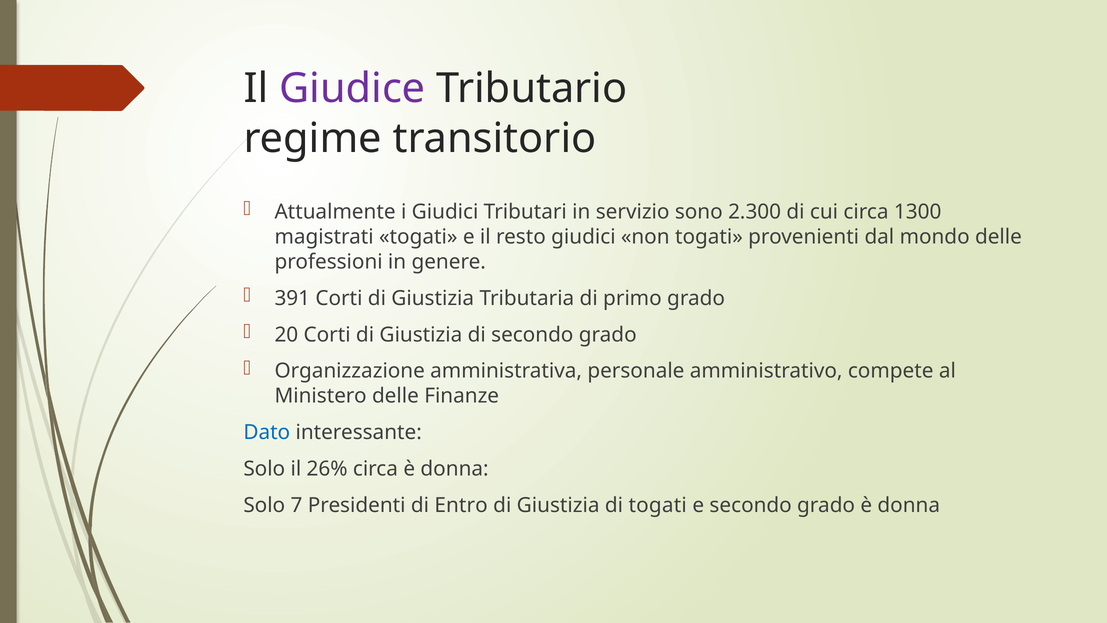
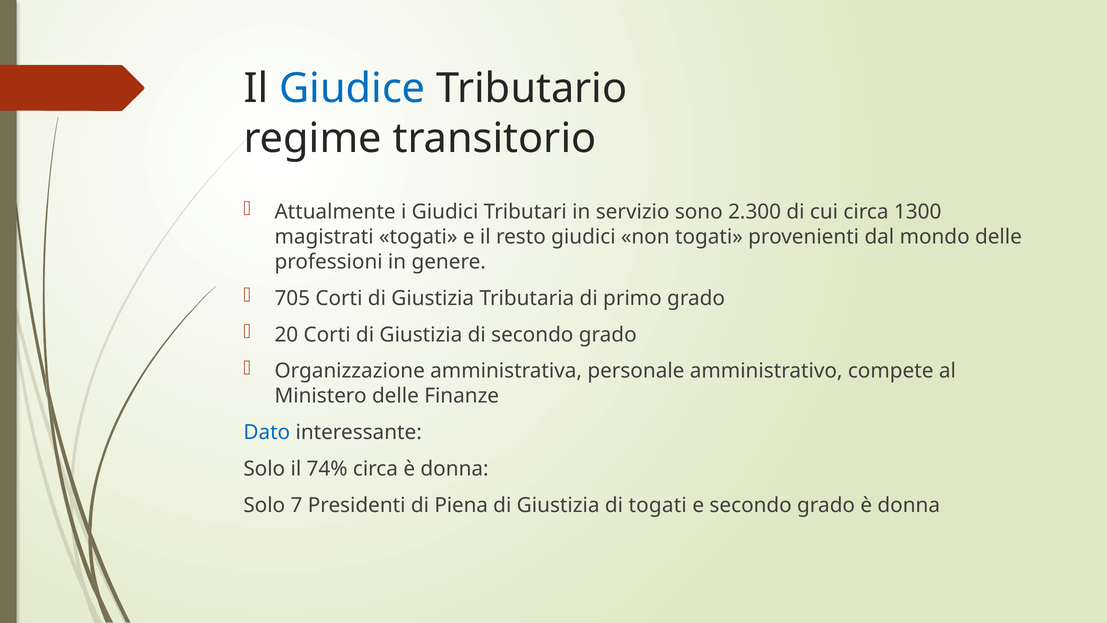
Giudice colour: purple -> blue (352, 89)
391: 391 -> 705 (292, 298)
26%: 26% -> 74% (327, 469)
Entro: Entro -> Piena (461, 505)
